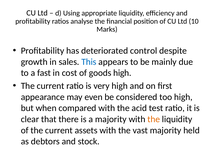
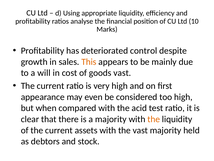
This colour: blue -> orange (89, 62)
fast: fast -> will (44, 73)
goods high: high -> vast (122, 73)
